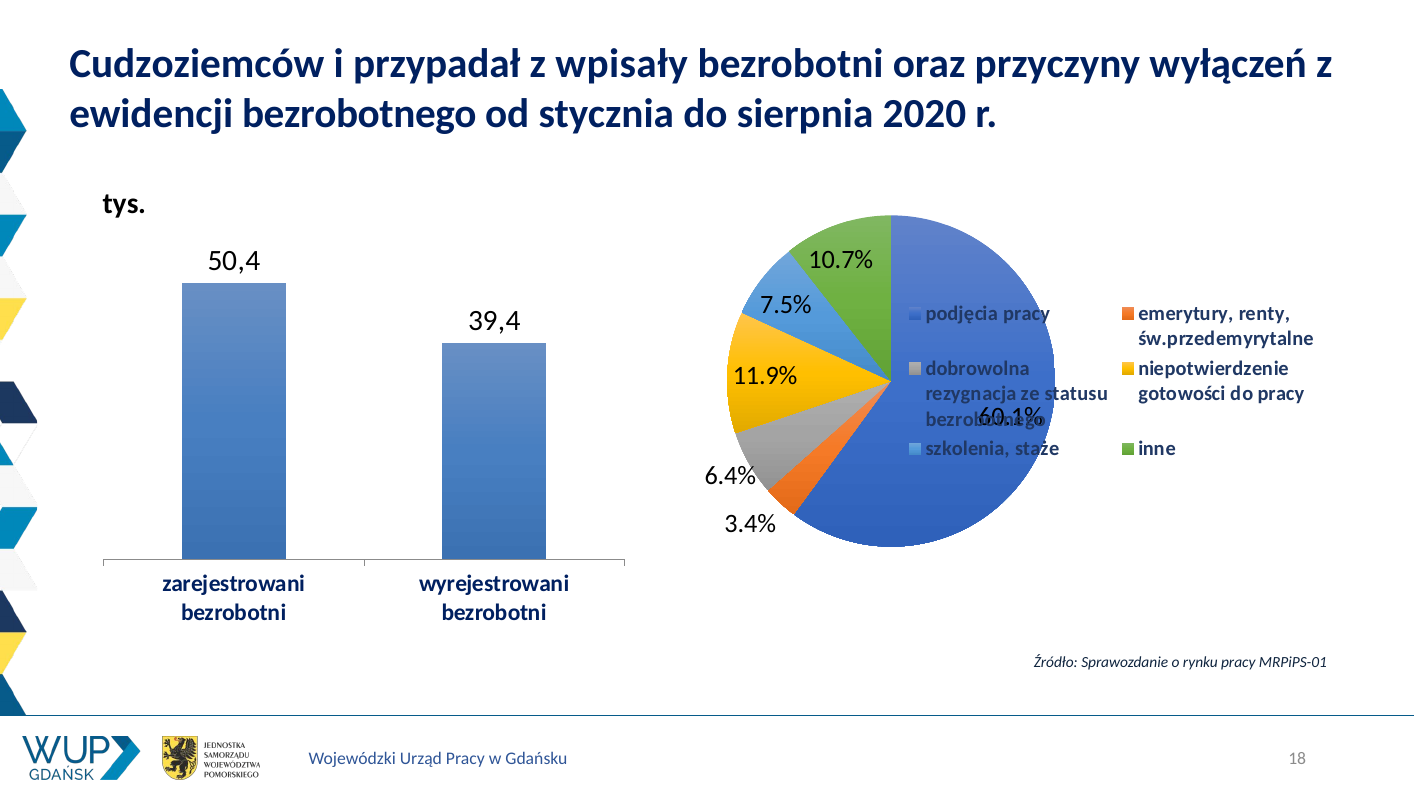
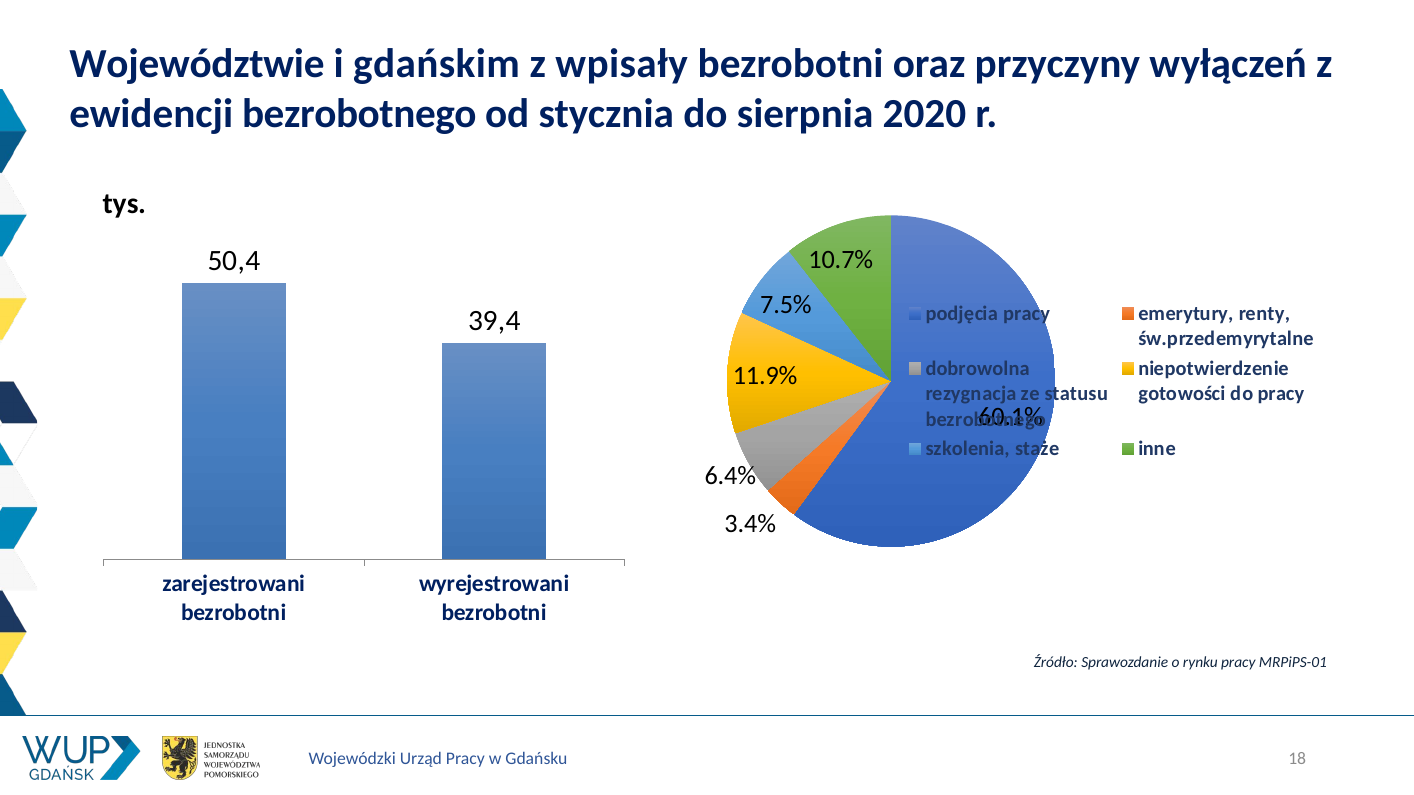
Cudzoziemców: Cudzoziemców -> Województwie (197, 64)
przypadał: przypadał -> gdańskim (437, 64)
